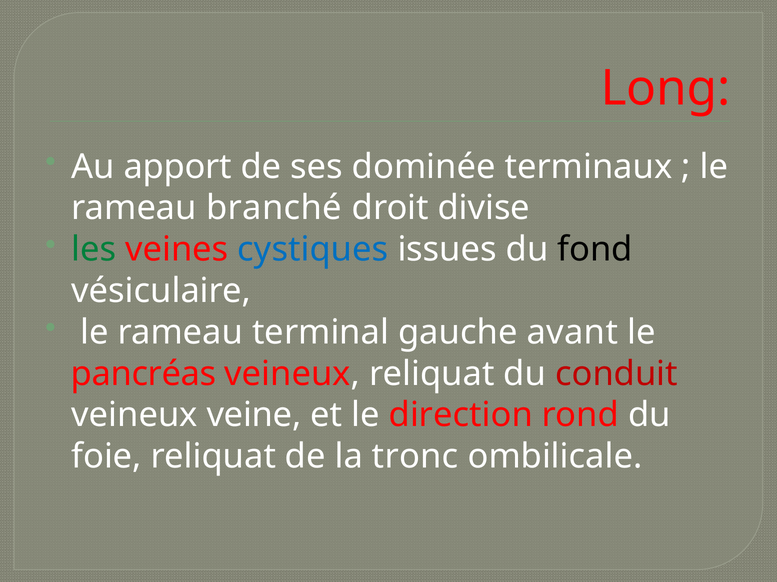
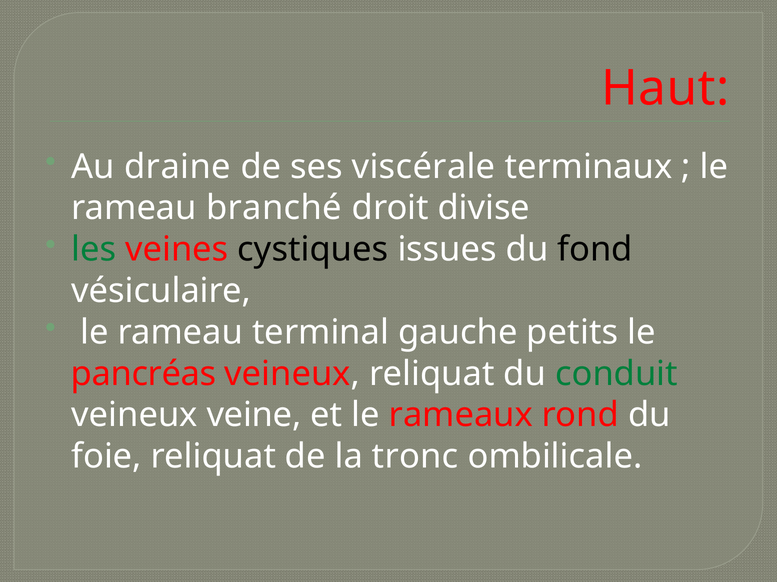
Long: Long -> Haut (665, 88)
apport: apport -> draine (178, 167)
dominée: dominée -> viscérale (424, 167)
cystiques colour: blue -> black (313, 250)
avant: avant -> petits (572, 333)
conduit colour: red -> green (616, 374)
direction: direction -> rameaux (461, 416)
